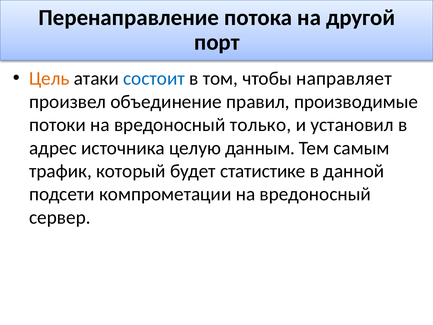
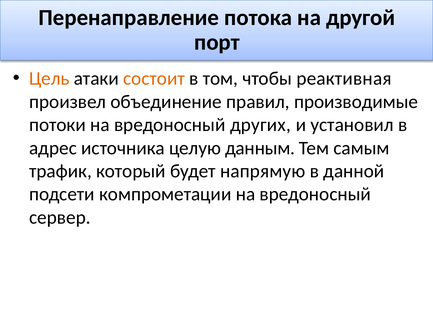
состоит colour: blue -> orange (154, 79)
направляет: направляет -> реактивная (344, 79)
только: только -> других (260, 125)
статистике: статистике -> напрямую (263, 171)
